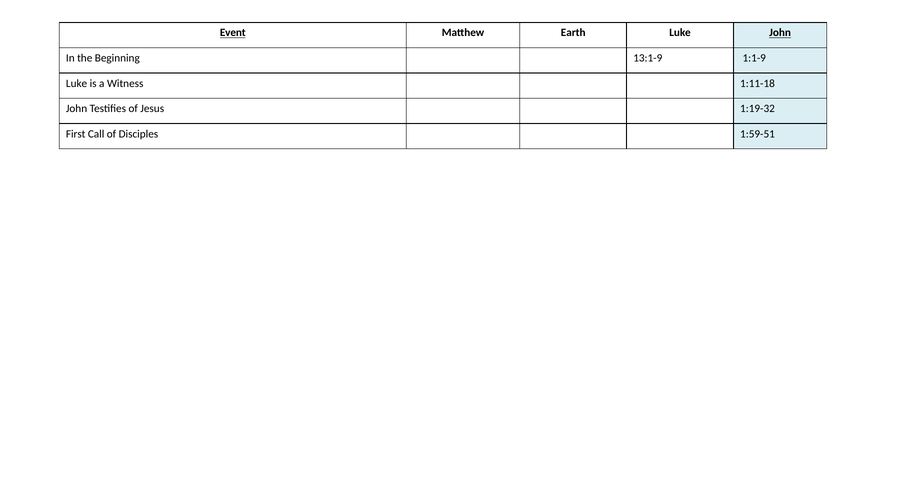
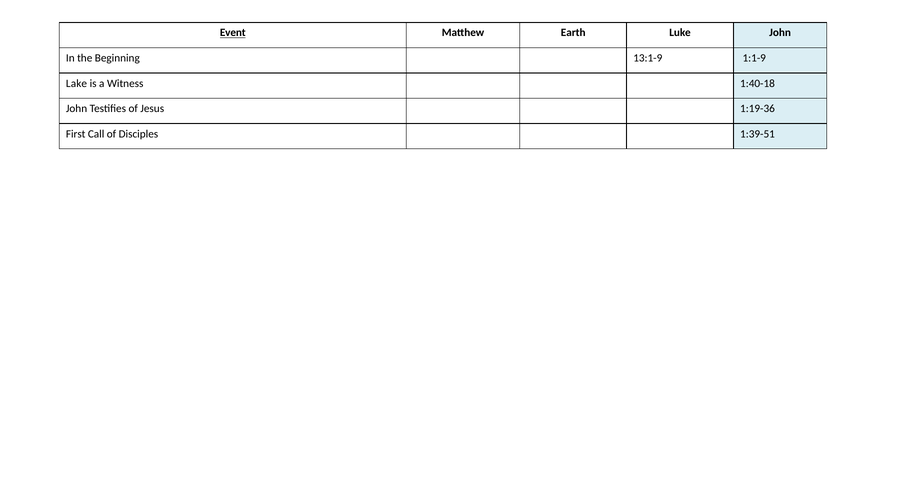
John underline: present -> none (780, 33)
Luke: Luke -> Lake (76, 83)
1:11-18: 1:11-18 -> 1:40-18 (757, 83)
1:19-32: 1:19-32 -> 1:19-36 (757, 109)
1:59-51: 1:59-51 -> 1:39-51 (757, 134)
